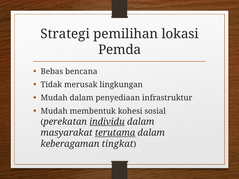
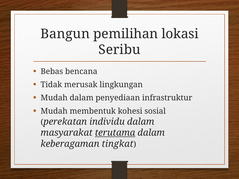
Strategi: Strategi -> Bangun (65, 34)
Pemda: Pemda -> Seribu (120, 50)
individu underline: present -> none (107, 122)
